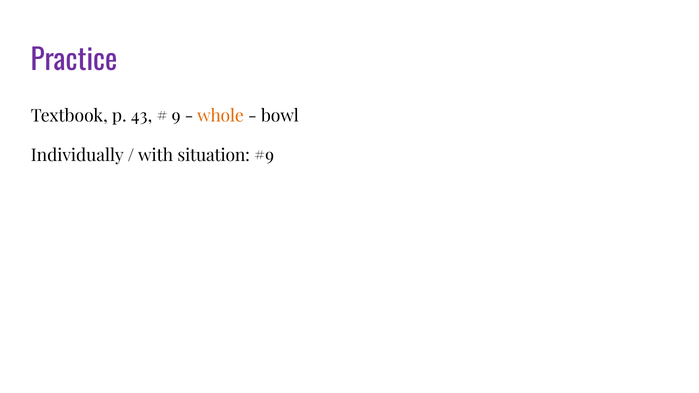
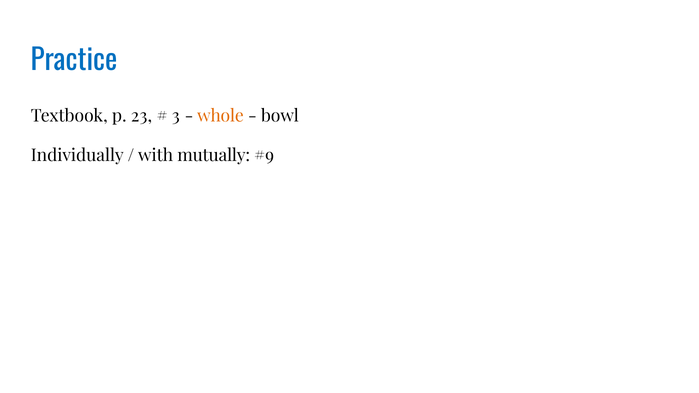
Practice colour: purple -> blue (74, 61)
43: 43 -> 23 (142, 116)
9: 9 -> 3 (176, 116)
situation: situation -> mutually (214, 156)
